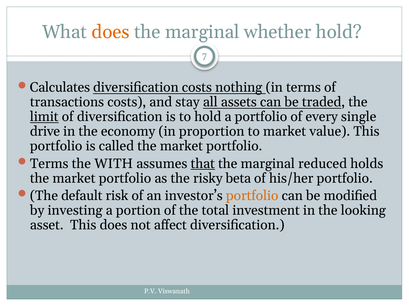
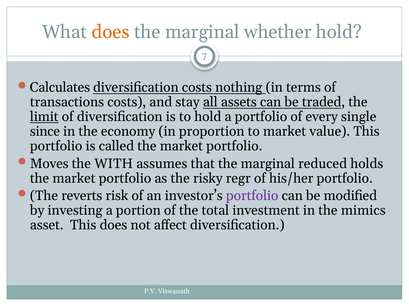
drive: drive -> since (45, 132)
Terms: Terms -> Moves (49, 164)
that underline: present -> none (203, 164)
beta: beta -> regr (238, 179)
default: default -> reverts (82, 196)
portfolio colour: orange -> purple (252, 196)
looking: looking -> mimics (363, 211)
